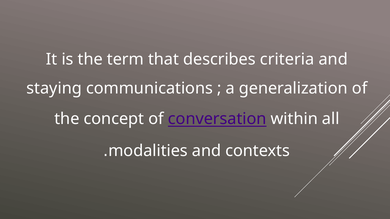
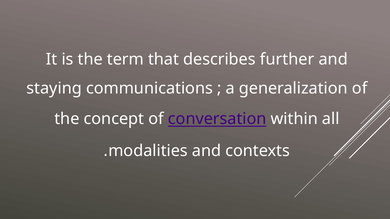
criteria: criteria -> further (287, 59)
